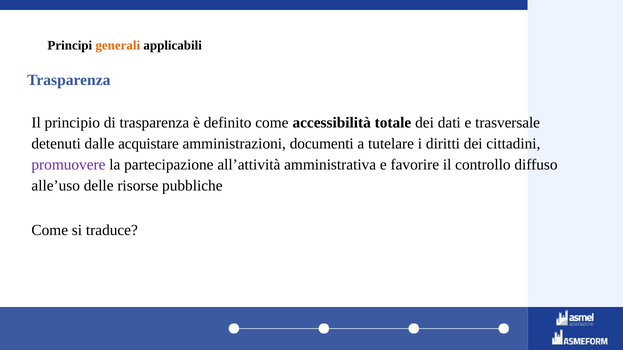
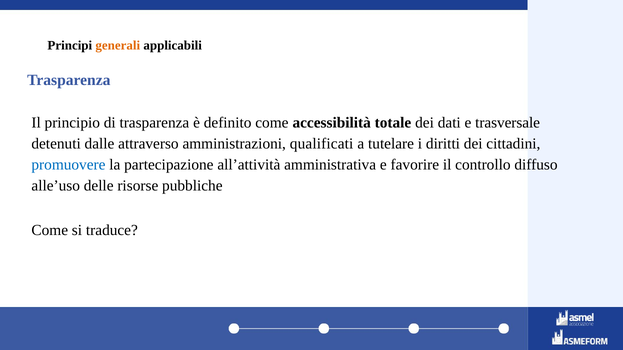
acquistare: acquistare -> attraverso (148, 144)
documenti: documenti -> qualificati (322, 144)
promuovere colour: purple -> blue (68, 165)
